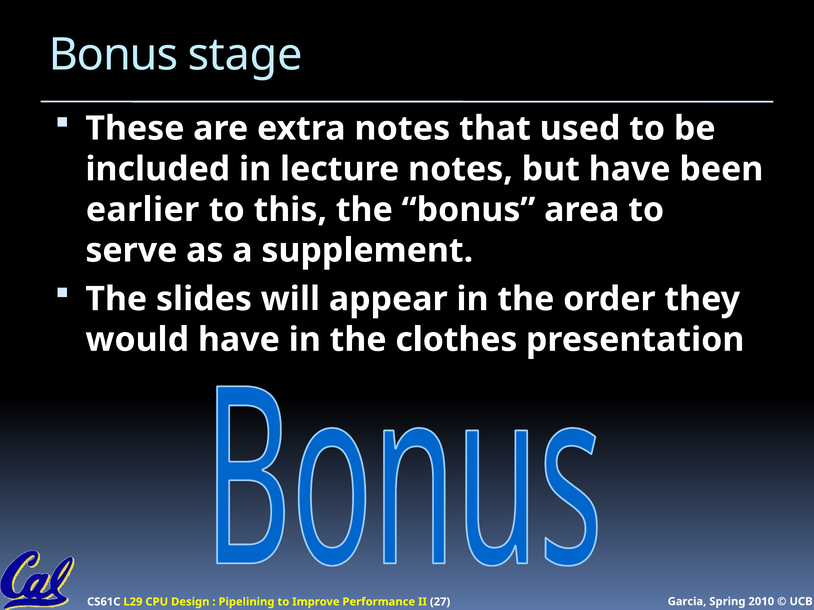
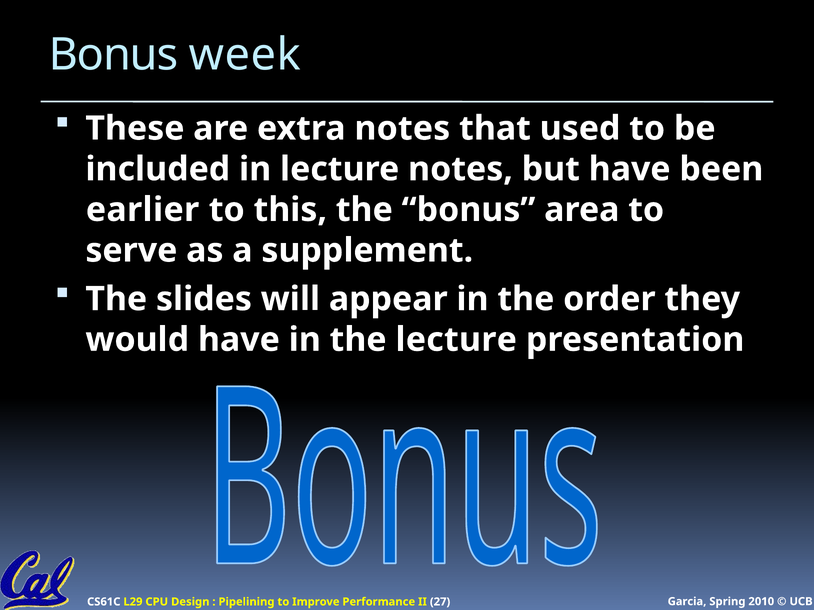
stage: stage -> week (245, 55)
the clothes: clothes -> lecture (456, 340)
